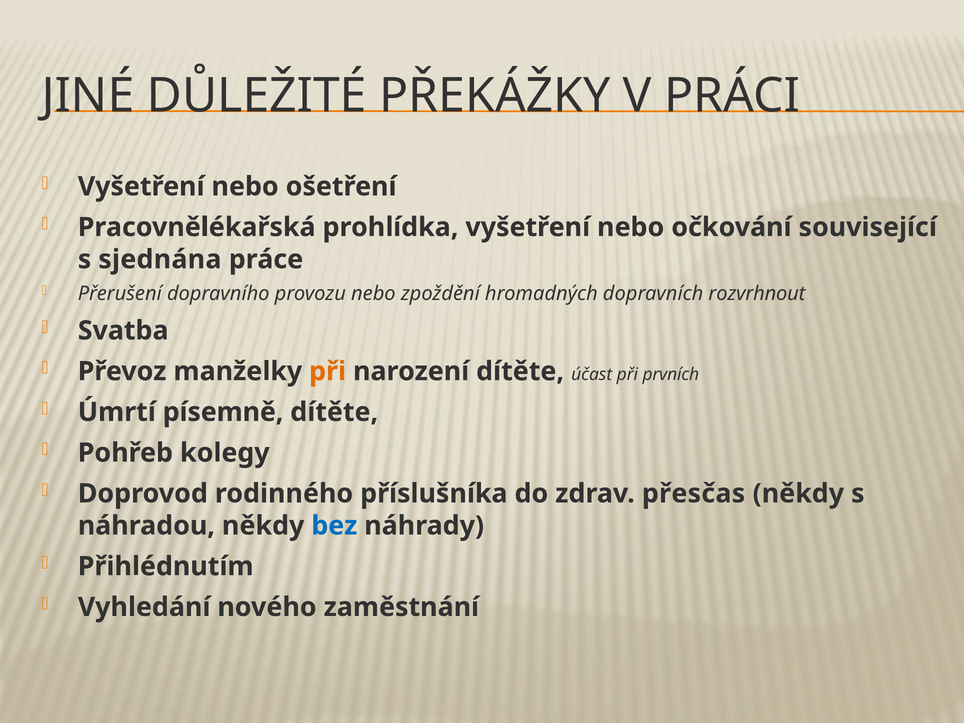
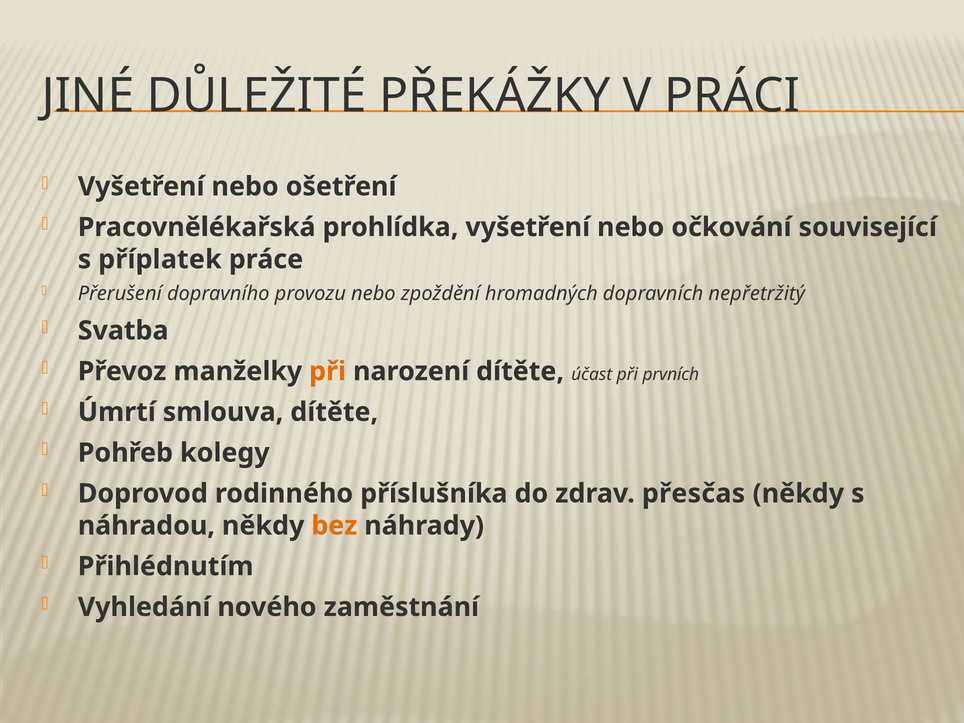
sjednána: sjednána -> příplatek (160, 259)
rozvrhnout: rozvrhnout -> nepřetržitý (757, 293)
písemně: písemně -> smlouva (223, 412)
bez colour: blue -> orange (334, 526)
